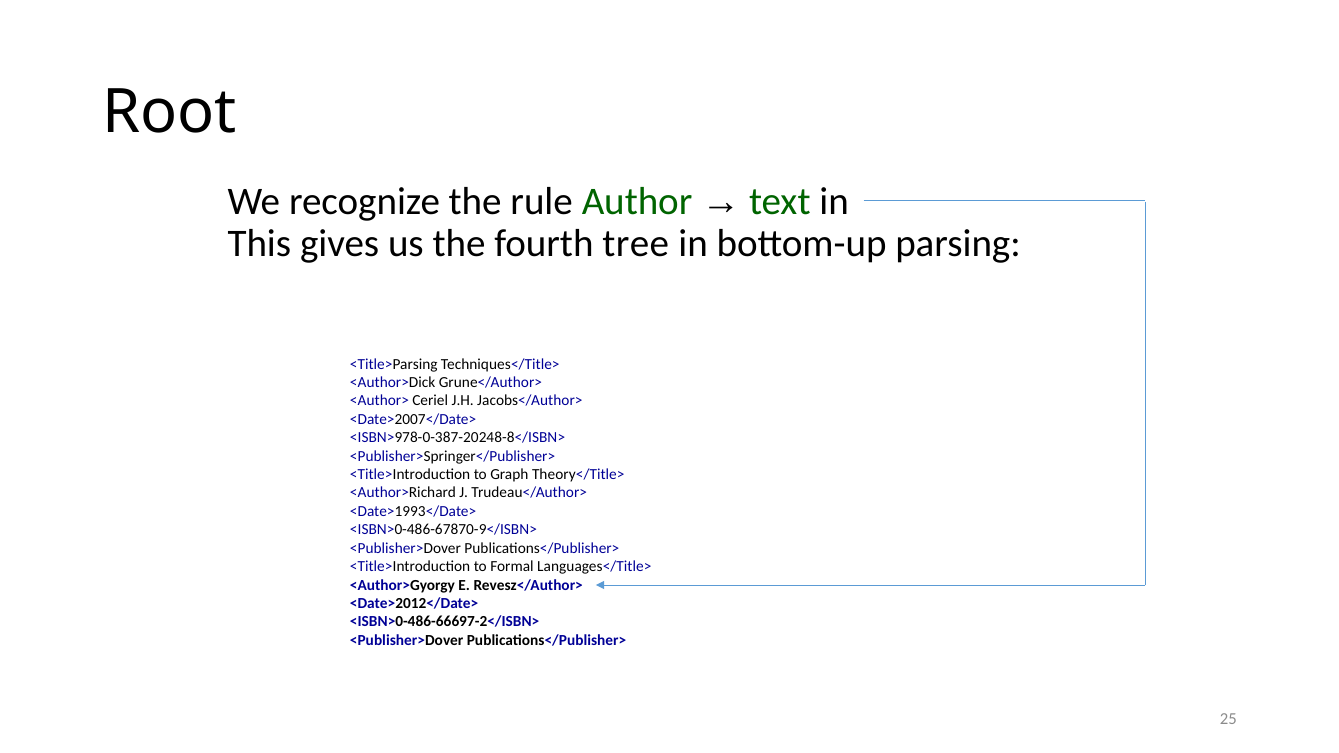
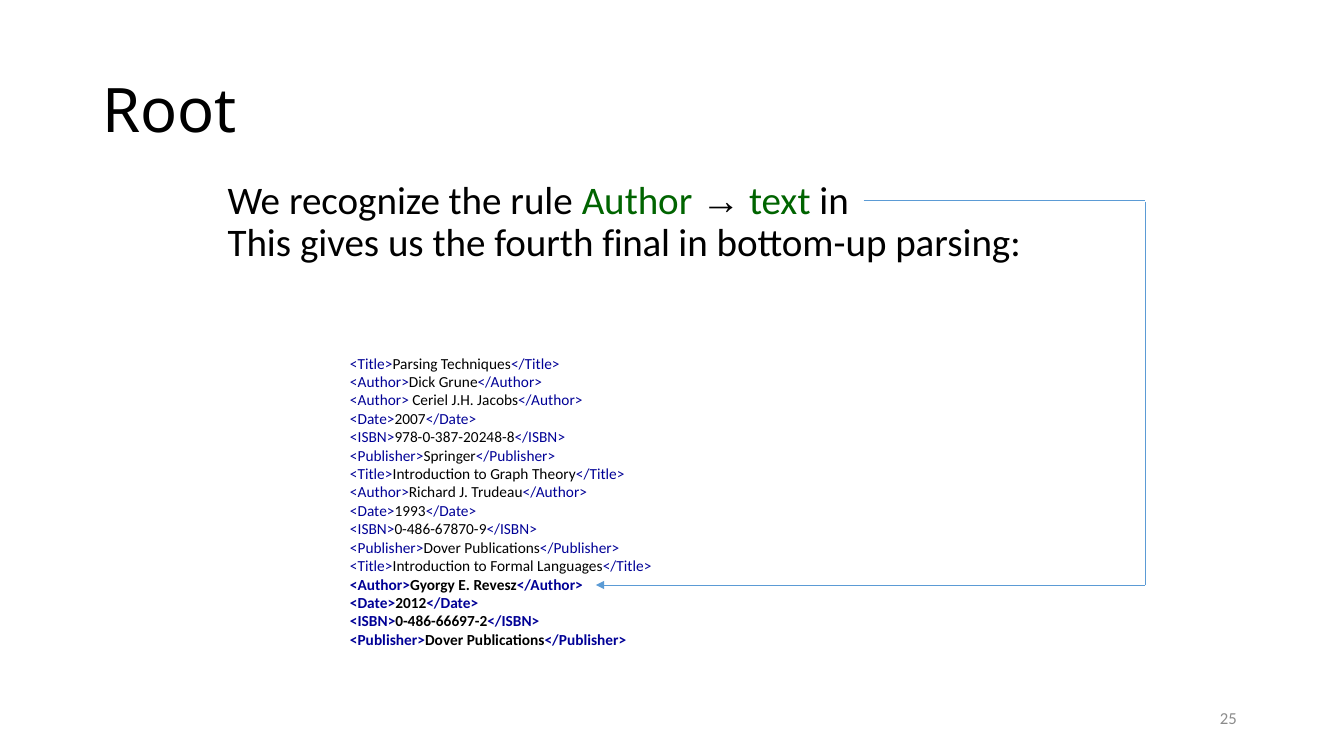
tree: tree -> final (636, 244)
